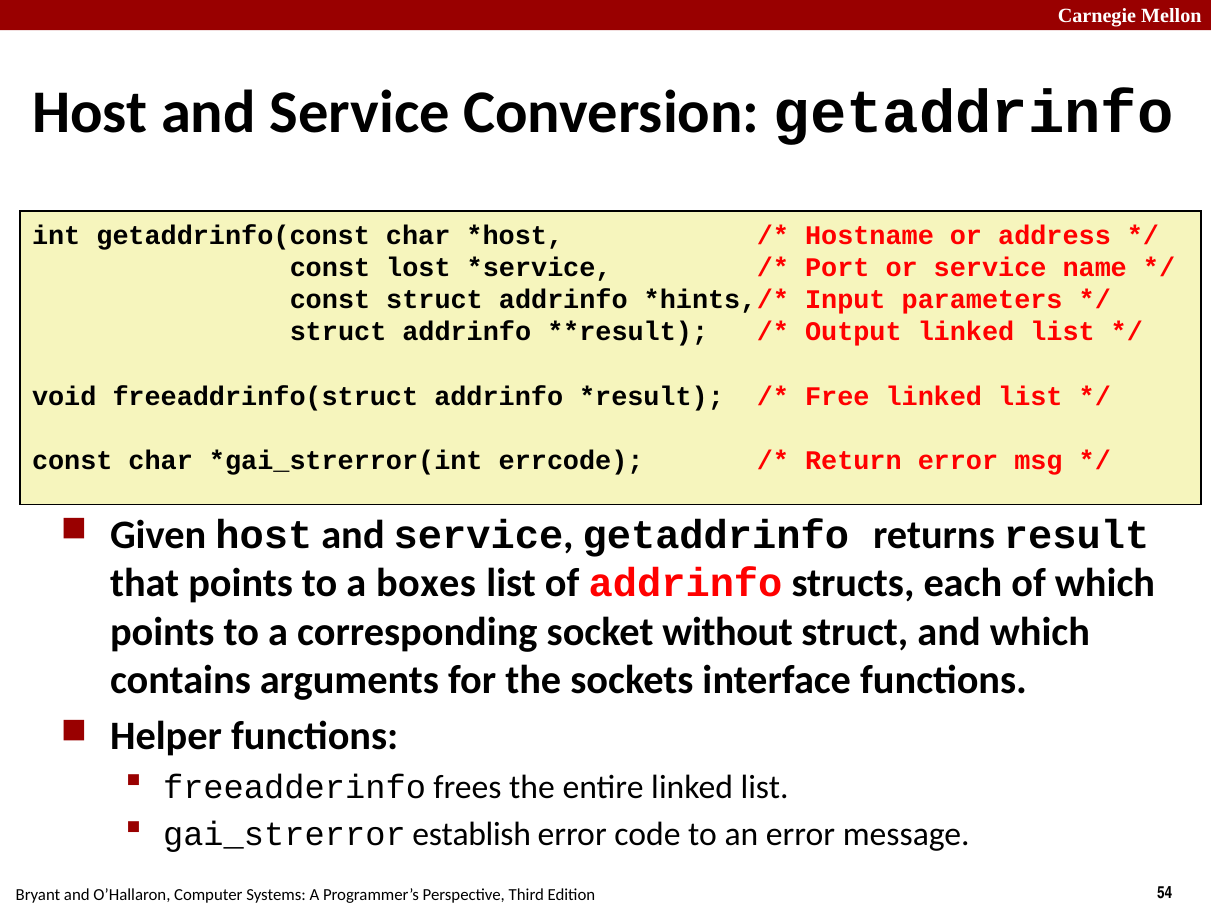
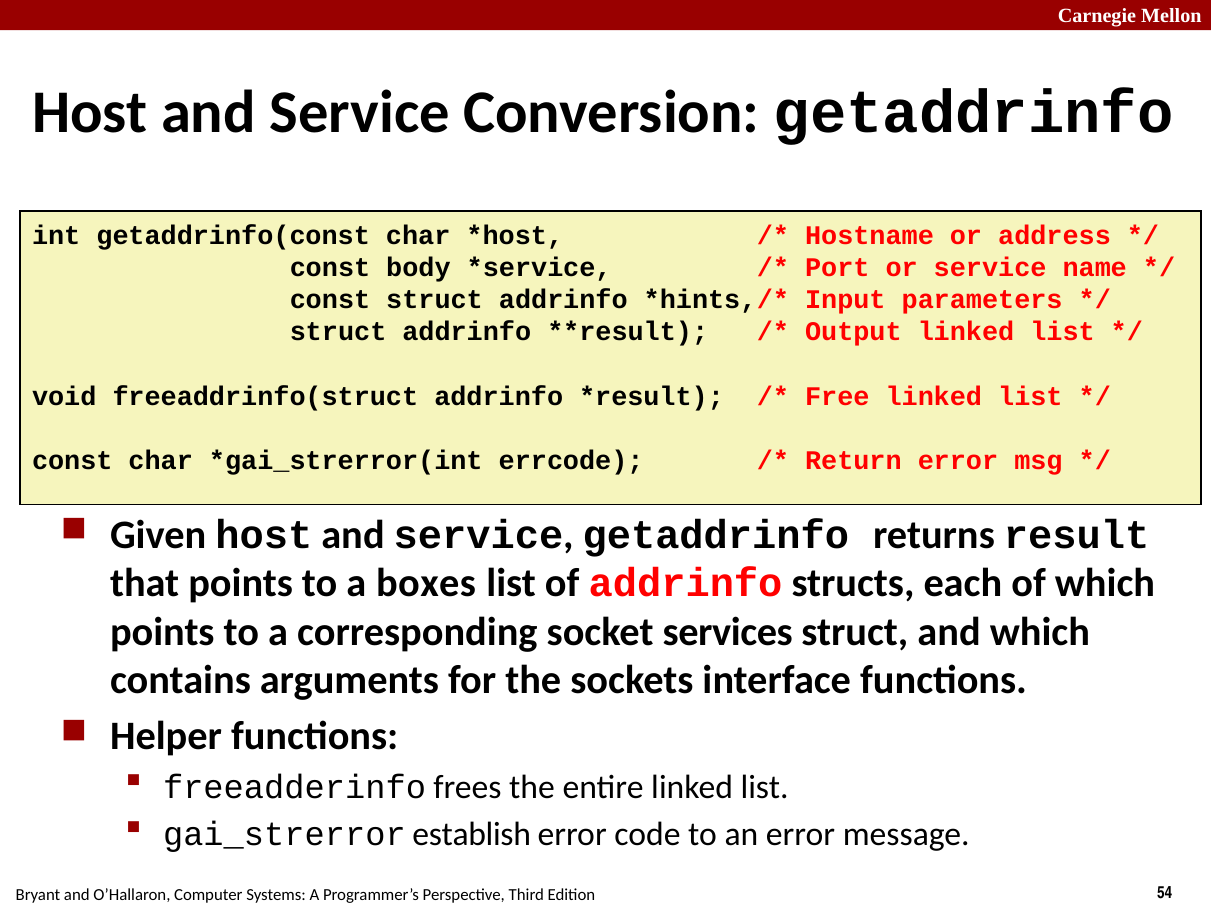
lost: lost -> body (418, 268)
without: without -> services (728, 632)
